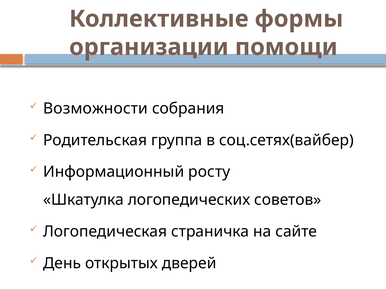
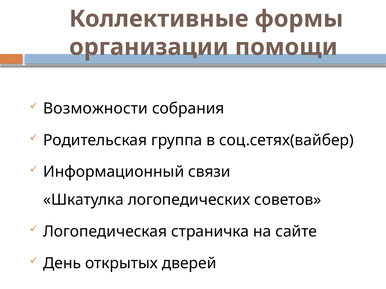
росту: росту -> связи (209, 172)
